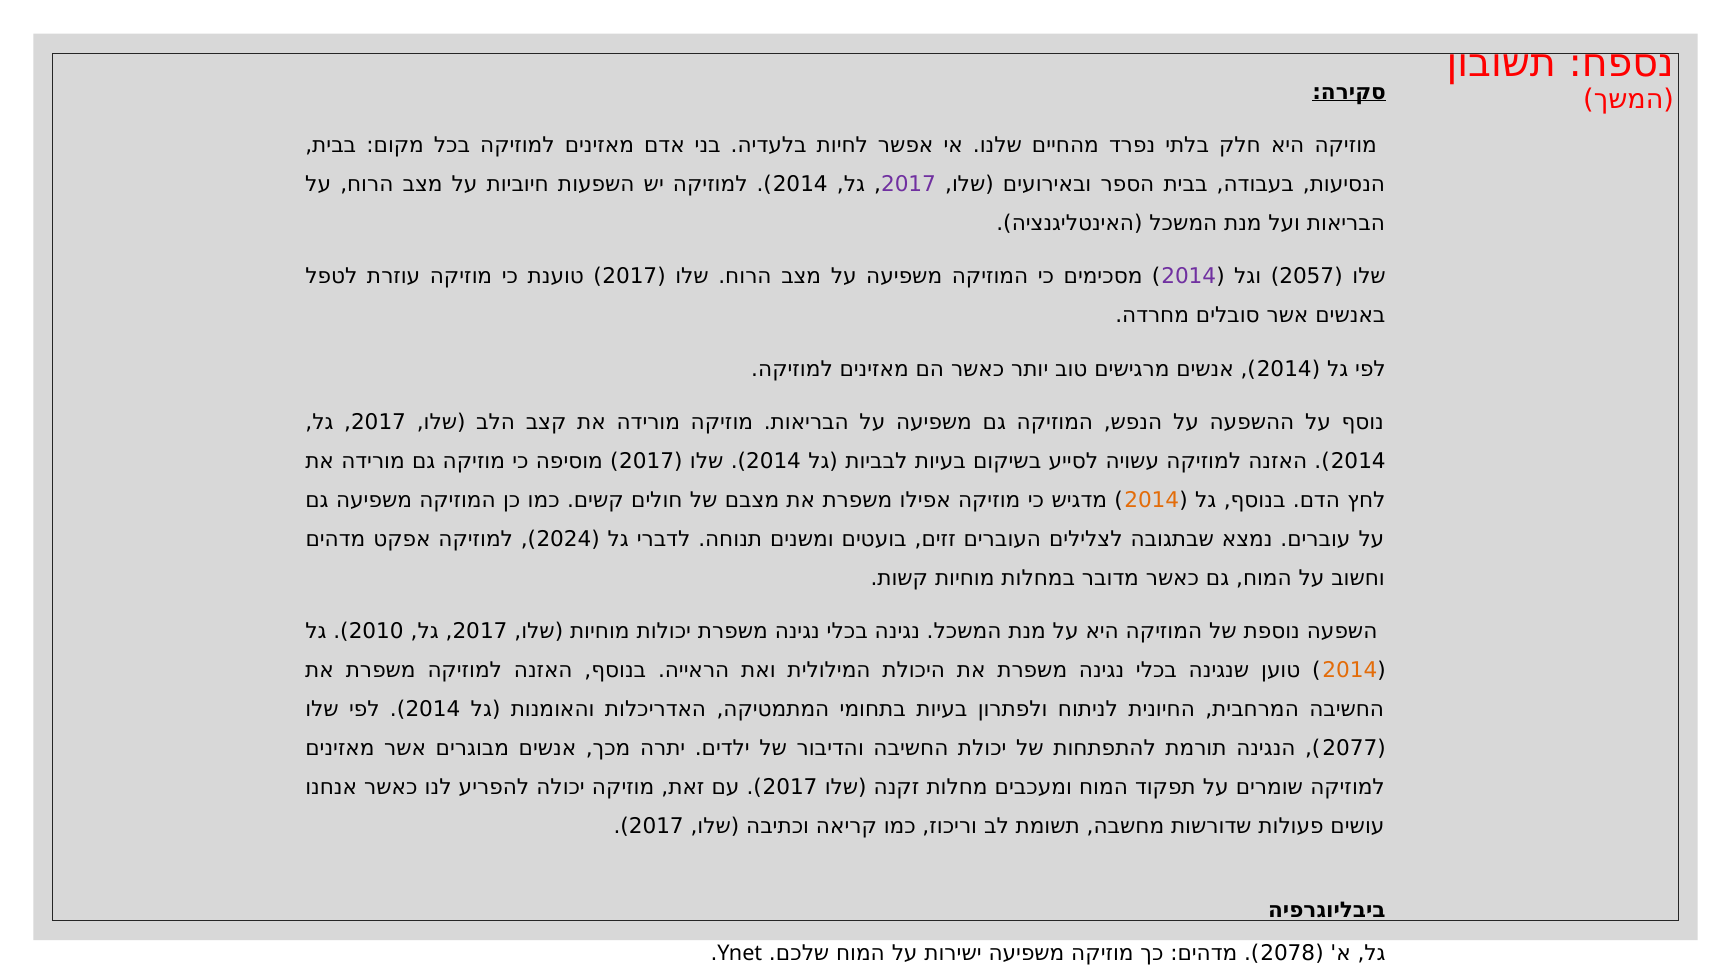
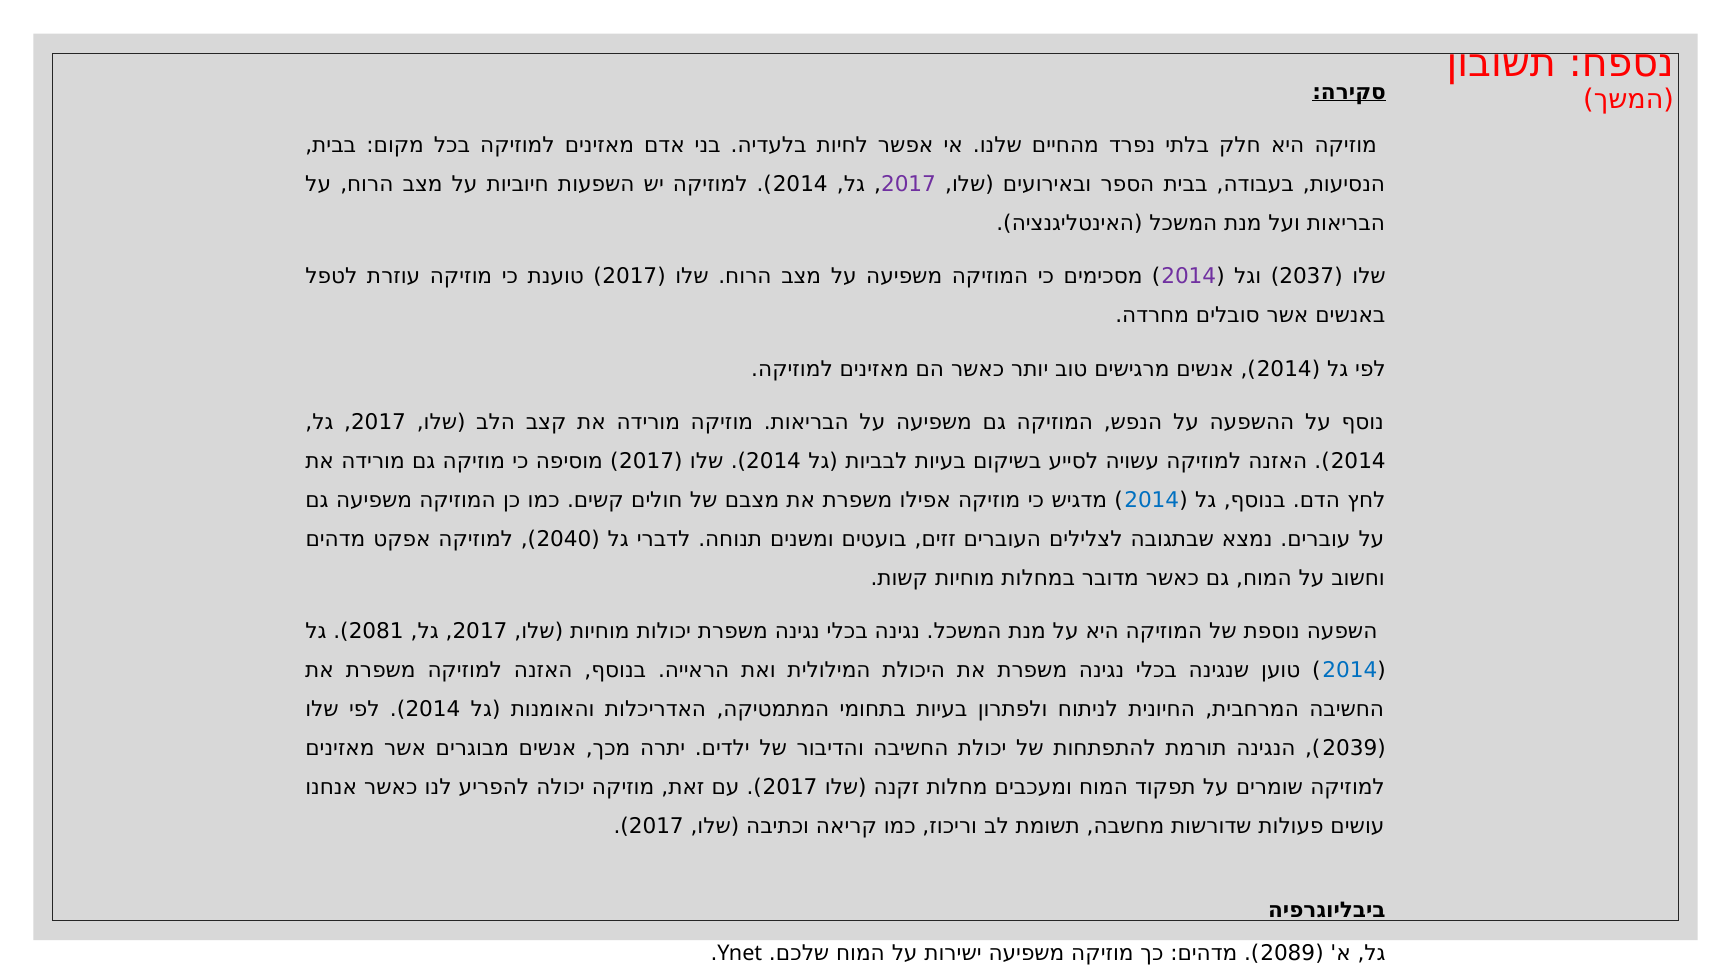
2057: 2057 -> 2037 (1307, 277)
2014 colour: orange -> blue (1152, 500)
2024: 2024 -> 2040 (564, 539)
2010: 2010 -> 2081 (376, 631)
2014 colour: orange -> blue (1350, 670)
2077: 2077 -> 2039 (1350, 748)
2078: 2078 -> 2089 (1288, 953)
